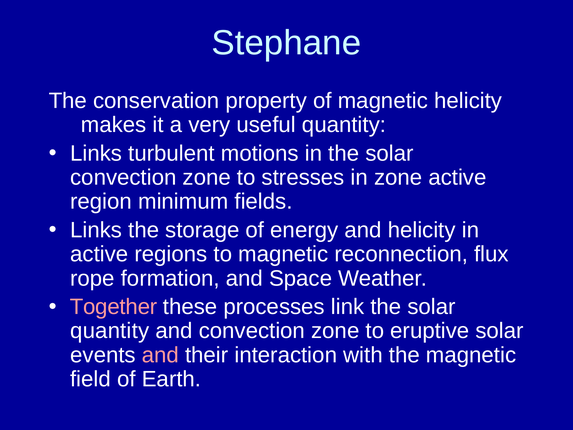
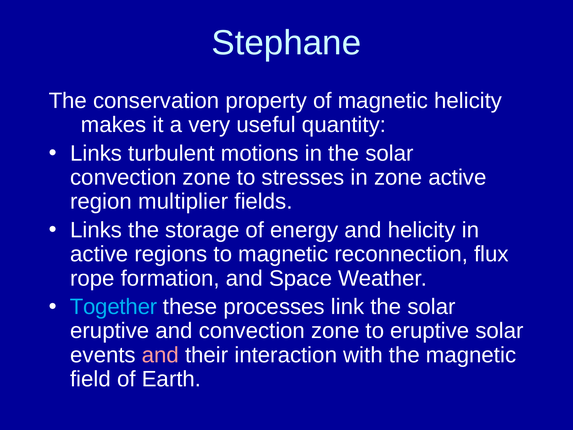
minimum: minimum -> multiplier (183, 201)
Together colour: pink -> light blue (114, 307)
quantity: quantity -> eruptive (110, 331)
